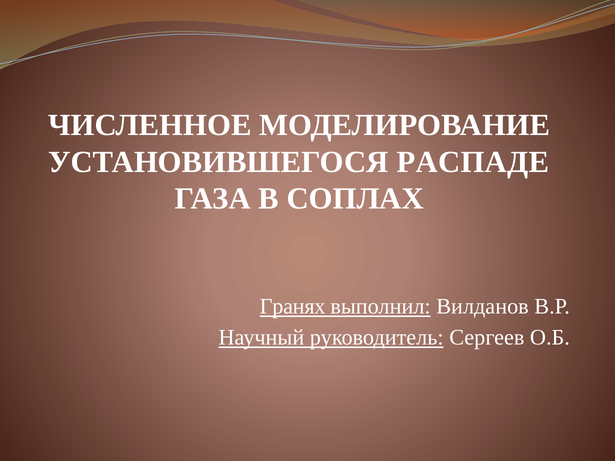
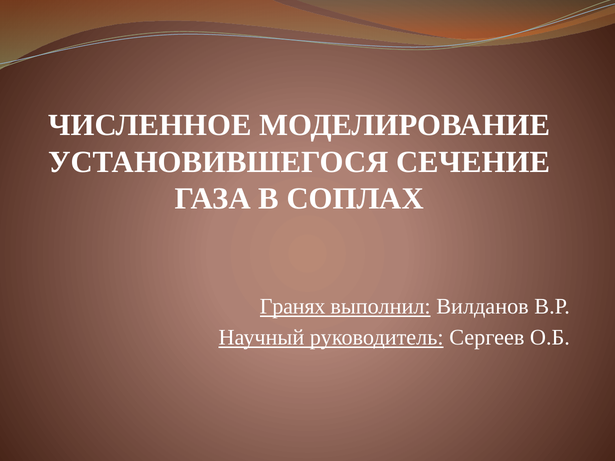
РАСПАДЕ: РАСПАДЕ -> СЕЧЕНИЕ (473, 162)
